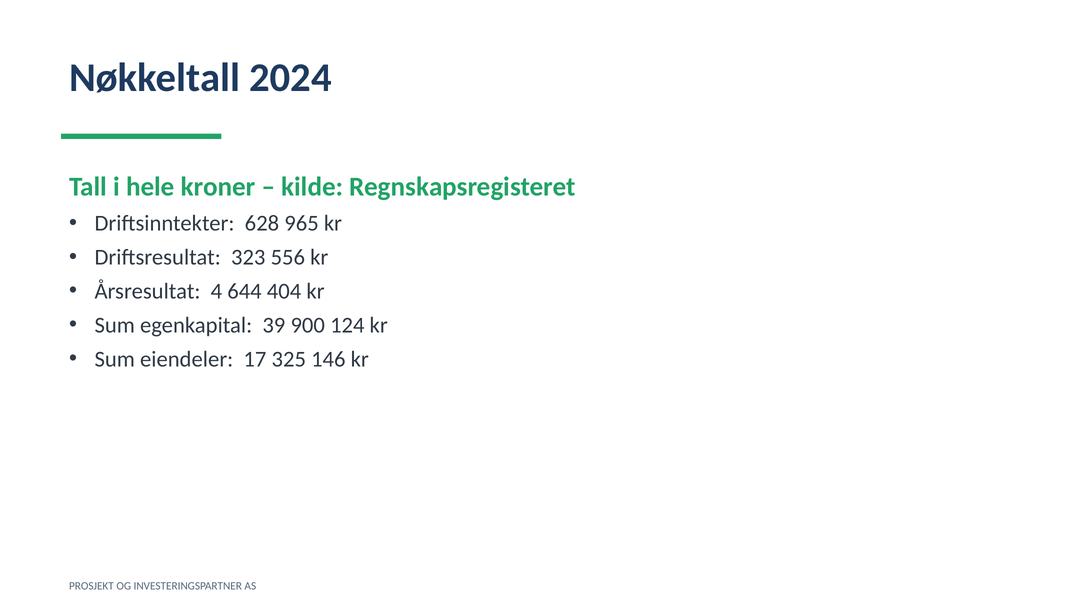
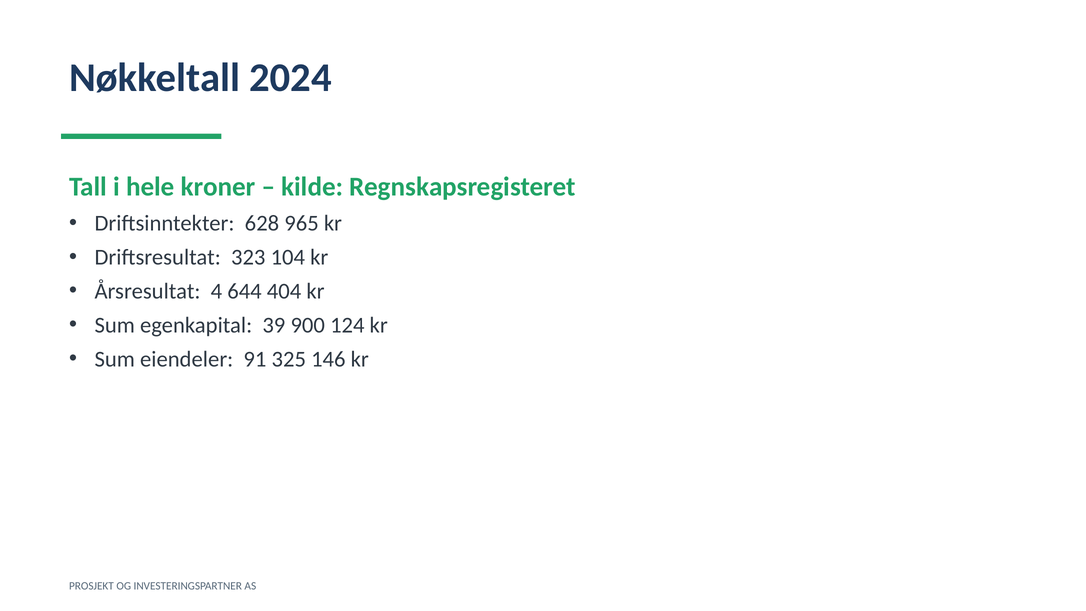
556: 556 -> 104 (288, 257)
17: 17 -> 91 (255, 359)
